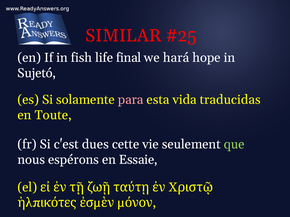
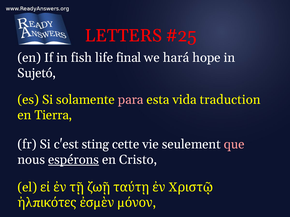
SIMILAR: SIMILAR -> LETTERS (124, 36)
traducidas: traducidas -> traduction (230, 100)
Toute: Toute -> Tierra (53, 115)
dues: dues -> sting (95, 145)
que colour: light green -> pink (234, 145)
espérons underline: none -> present (74, 160)
Essaie: Essaie -> Cristo (138, 160)
